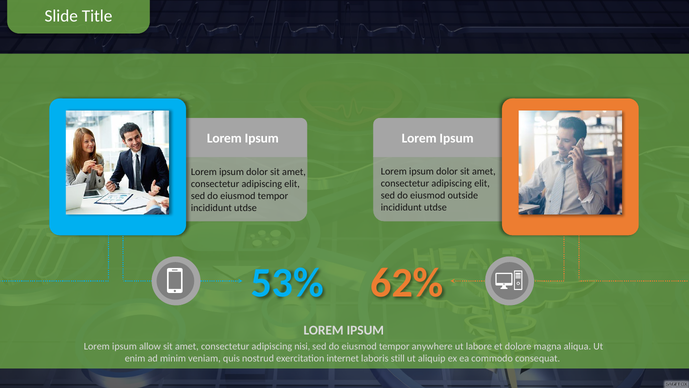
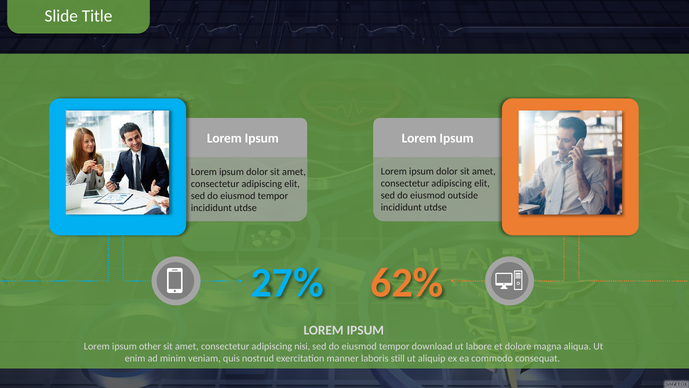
53%: 53% -> 27% (287, 283)
allow: allow -> other (150, 346)
anywhere: anywhere -> download (432, 346)
internet: internet -> manner (343, 358)
